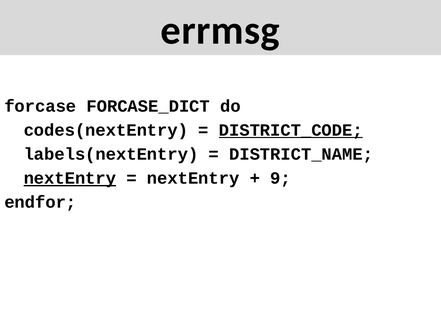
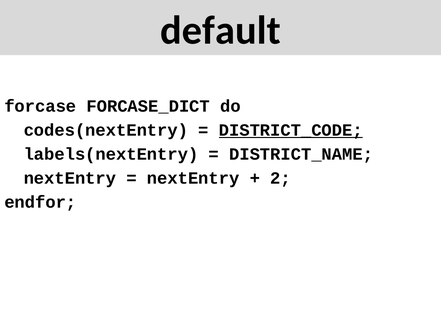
errmsg: errmsg -> default (220, 30)
nextEntry underline: present -> none (70, 178)
9: 9 -> 2 (281, 178)
